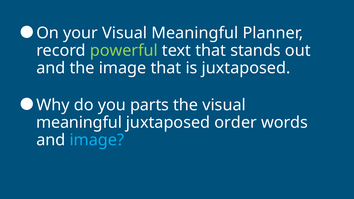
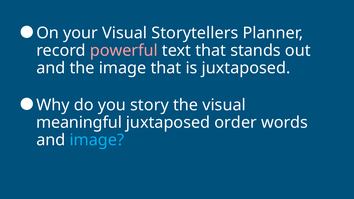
your Visual Meaningful: Meaningful -> Storytellers (195, 33)
powerful colour: light green -> pink (124, 51)
parts: parts -> story (149, 105)
